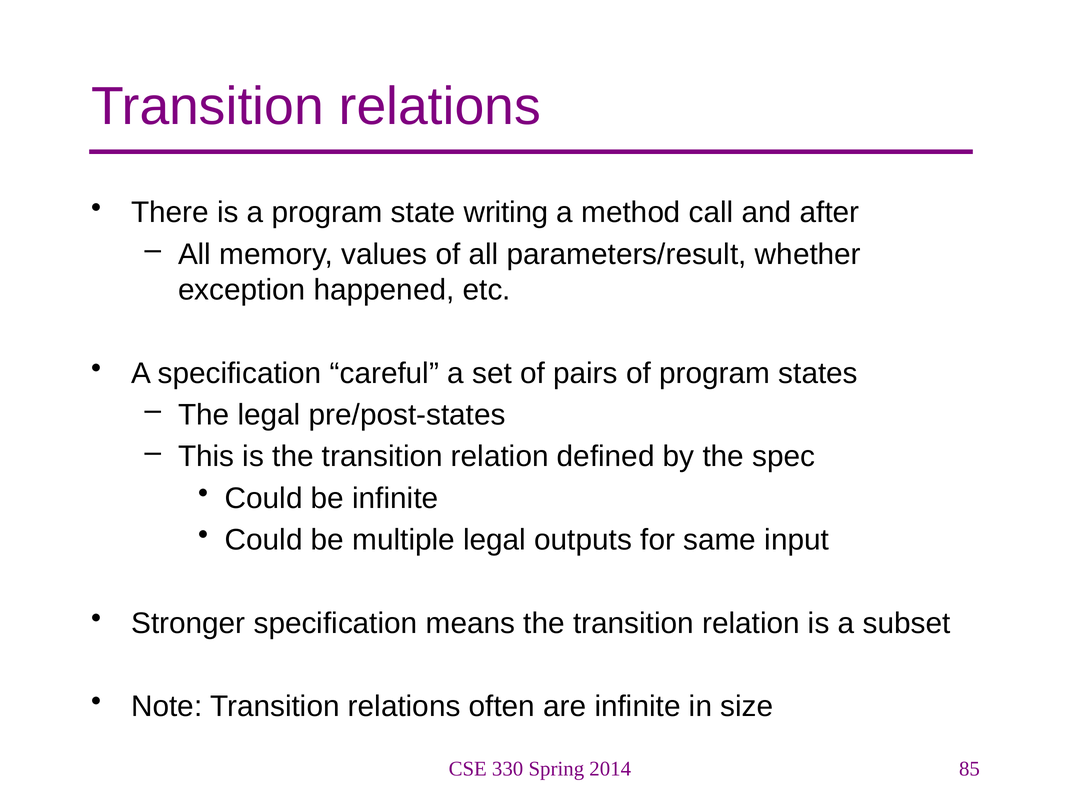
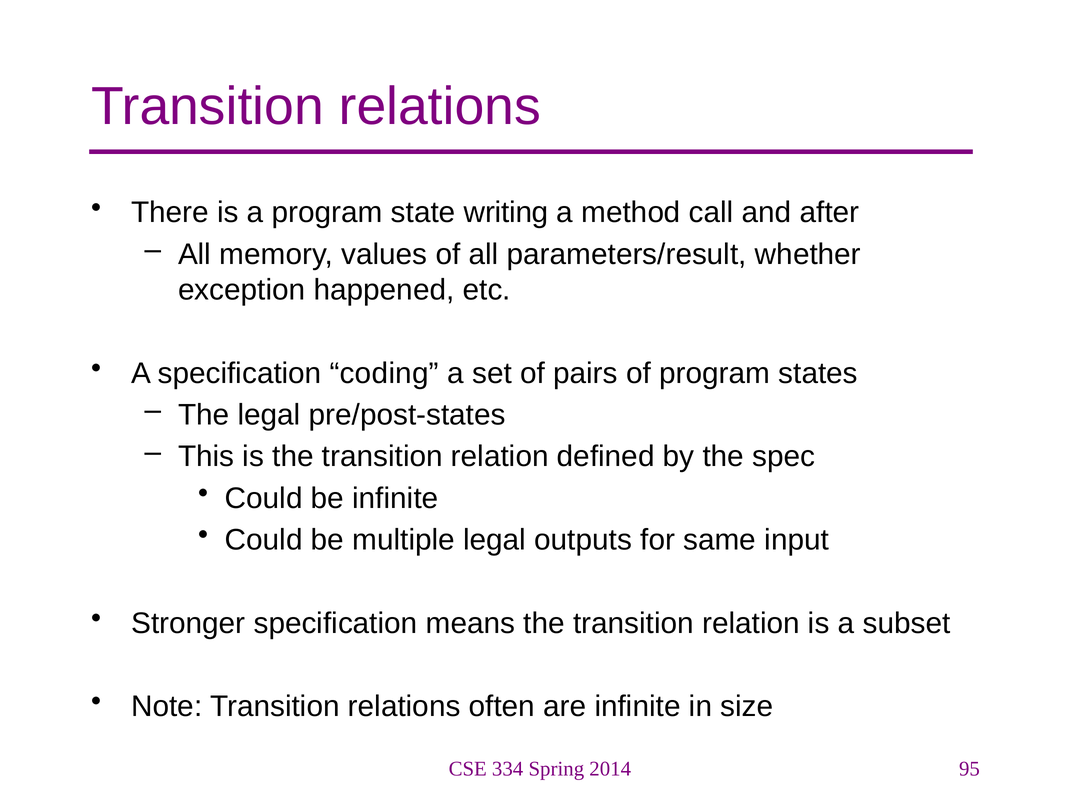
careful: careful -> coding (384, 373)
330: 330 -> 334 (508, 769)
85: 85 -> 95 (969, 769)
